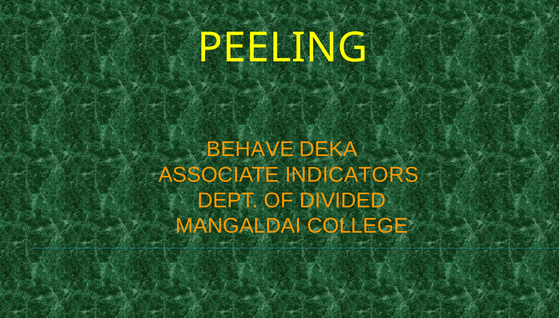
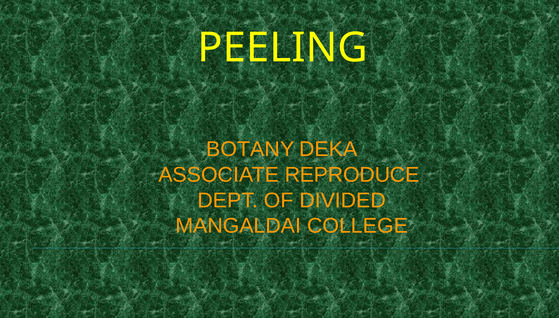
BEHAVE: BEHAVE -> BOTANY (250, 149)
INDICATORS: INDICATORS -> REPRODUCE (352, 175)
